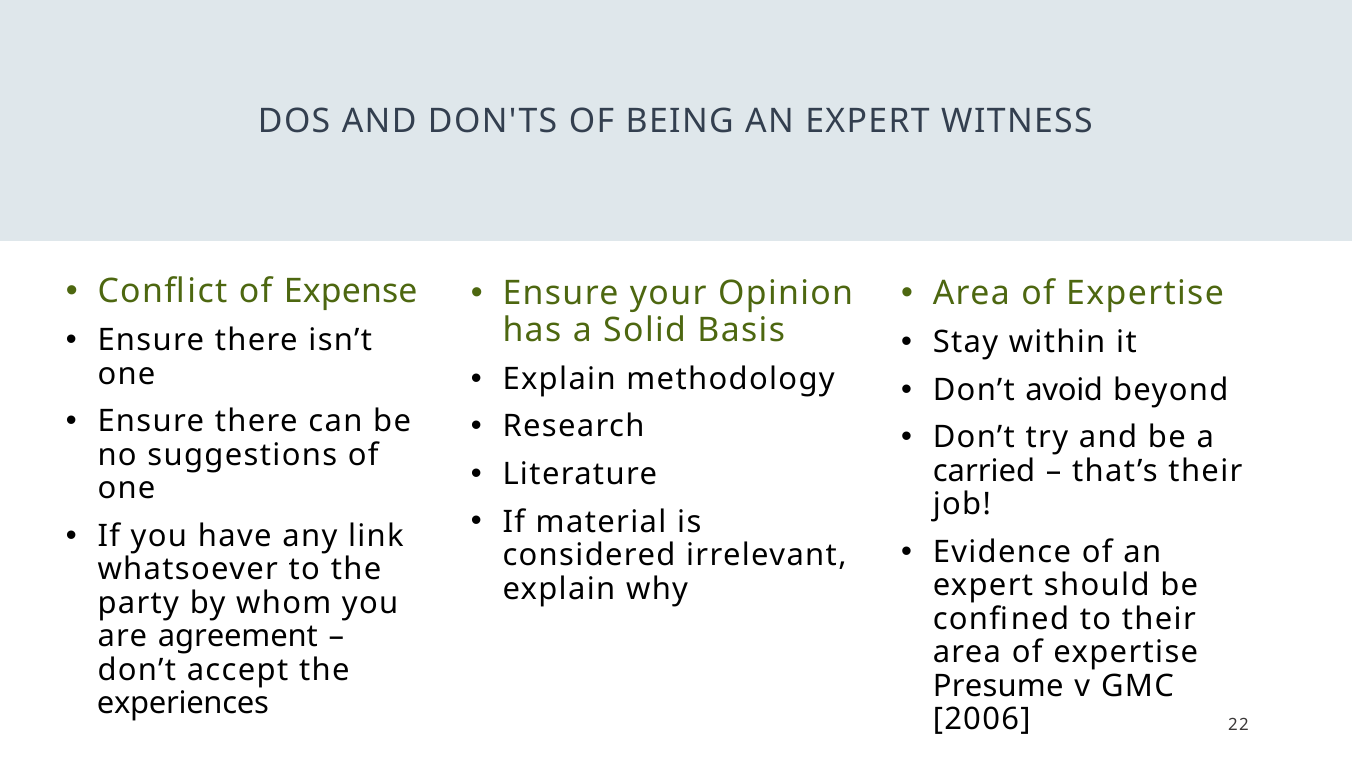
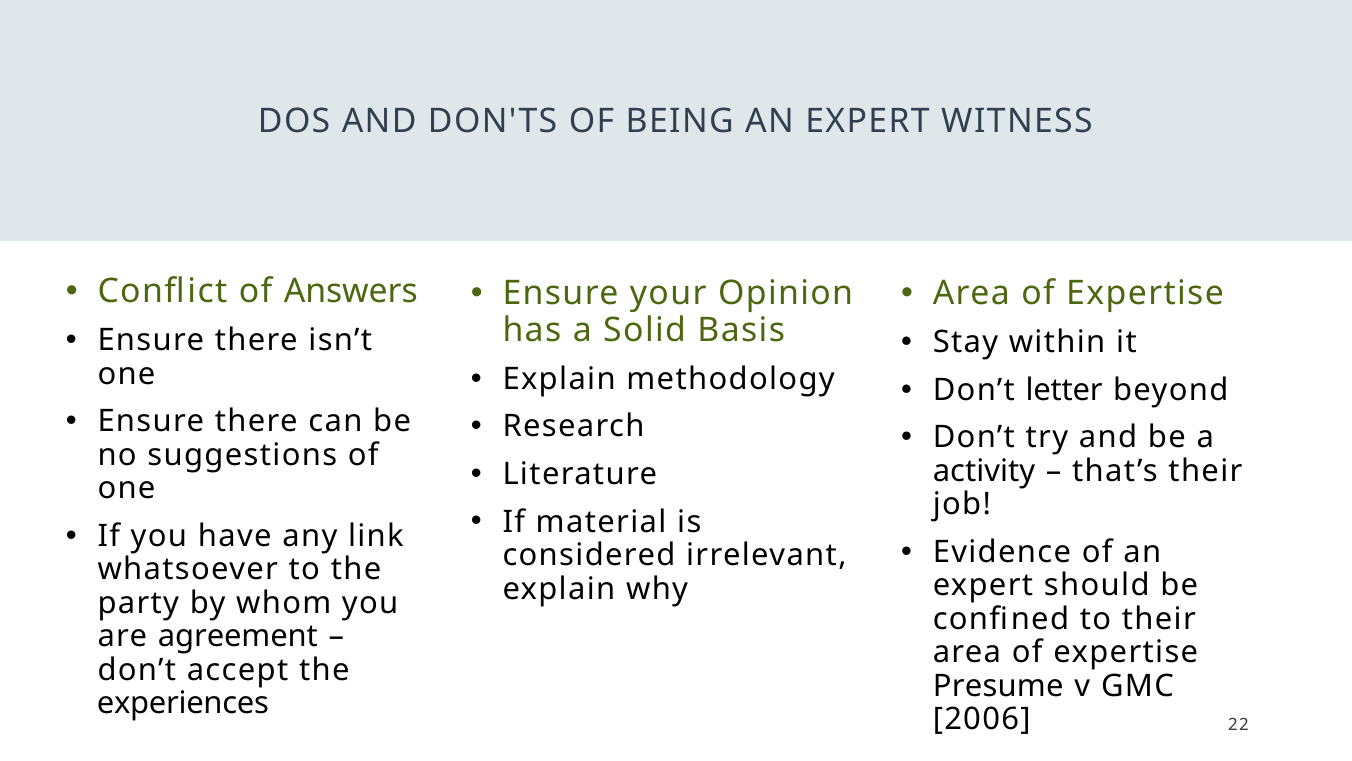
Expense: Expense -> Answers (351, 291)
avoid: avoid -> letter (1064, 390)
carried: carried -> activity (984, 471)
